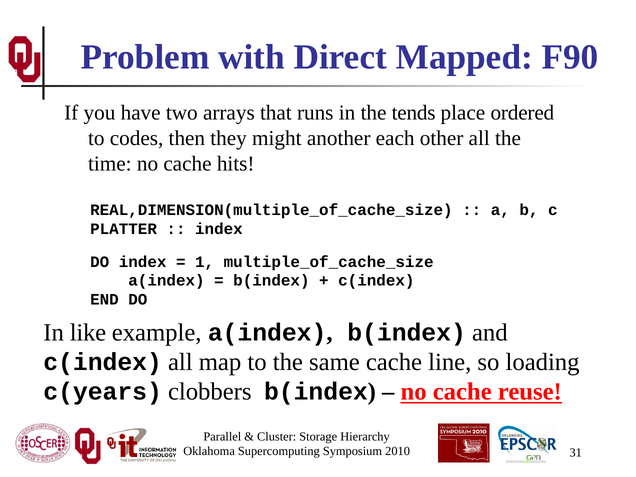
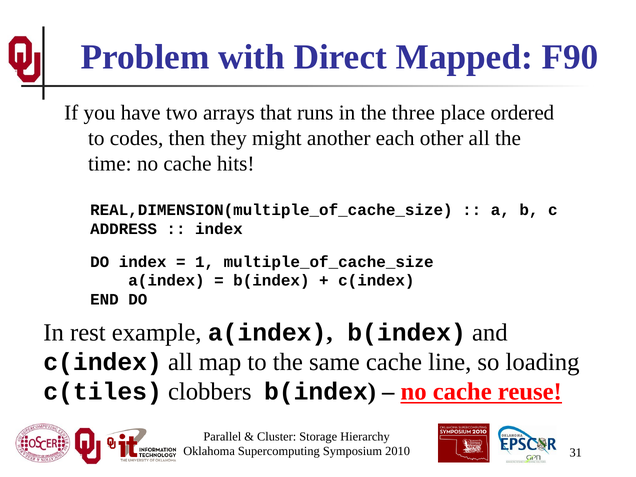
tends: tends -> three (413, 113)
PLATTER: PLATTER -> ADDRESS (124, 229)
like: like -> rest (88, 332)
c(years: c(years -> c(tiles (103, 392)
